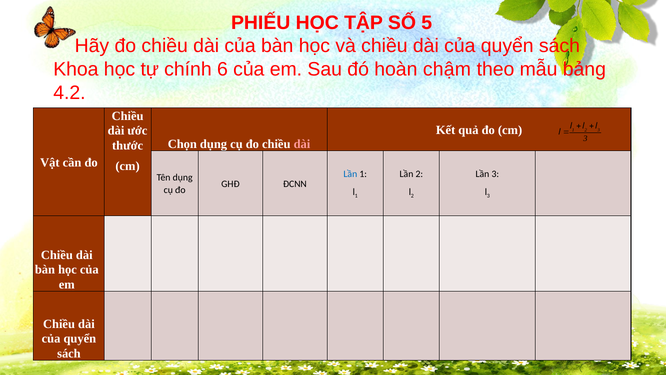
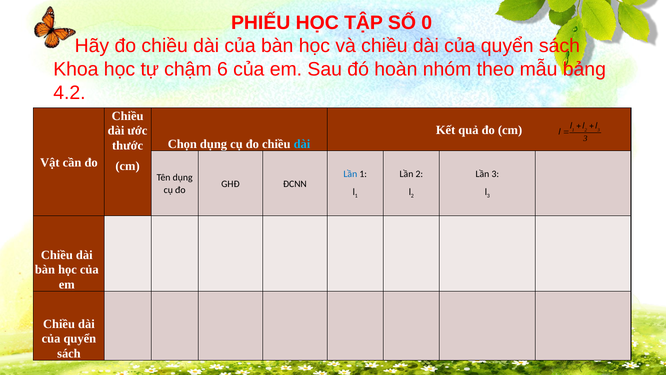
5: 5 -> 0 (427, 23)
chính: chính -> chậm (188, 69)
chậm: chậm -> nhóm (447, 69)
dài colour: pink -> light blue (302, 144)
